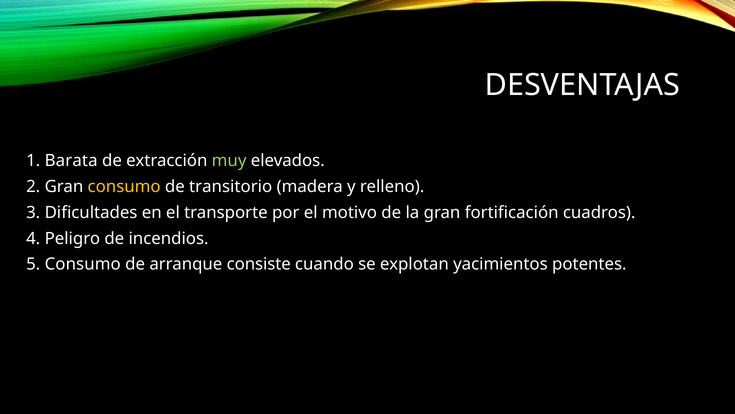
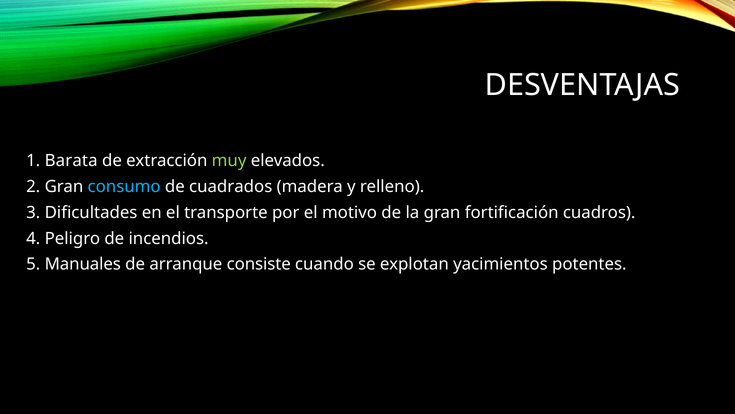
consumo colour: yellow -> light blue (124, 186)
transitorio: transitorio -> cuadrados (231, 186)
5 Consumo: Consumo -> Manuales (83, 264)
